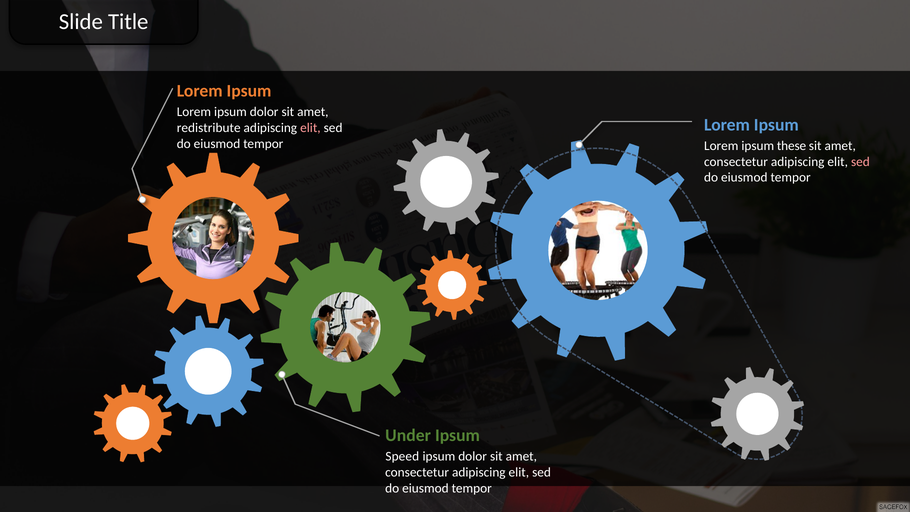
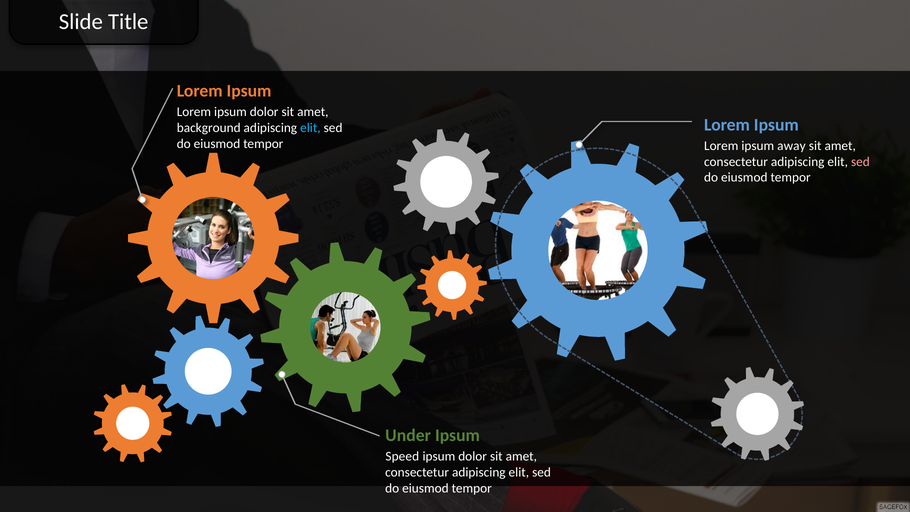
redistribute: redistribute -> background (209, 128)
elit colour: pink -> light blue (310, 128)
these: these -> away (791, 146)
